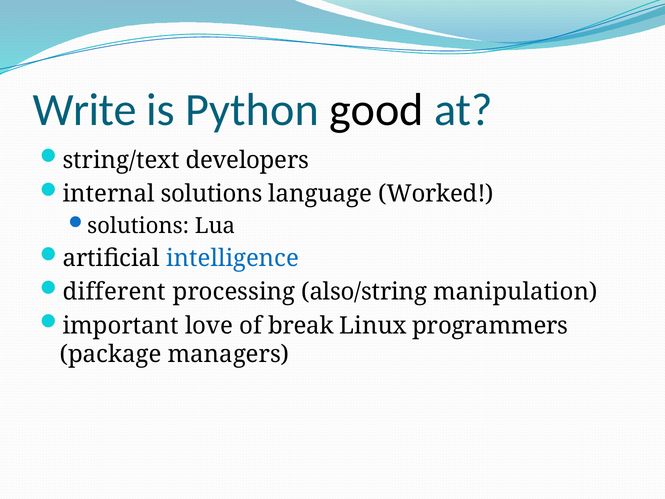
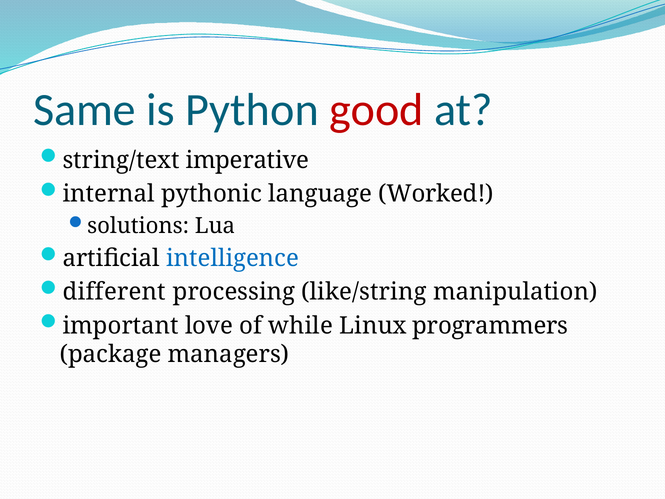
Write: Write -> Same (85, 110)
good colour: black -> red (376, 110)
developers: developers -> imperative (247, 160)
internal solutions: solutions -> pythonic (212, 194)
also/string: also/string -> like/string (364, 292)
break: break -> while (301, 325)
